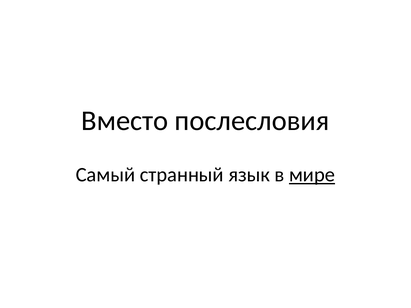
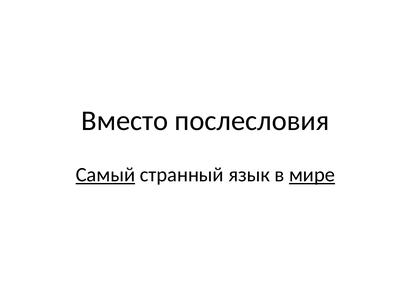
Самый underline: none -> present (105, 175)
